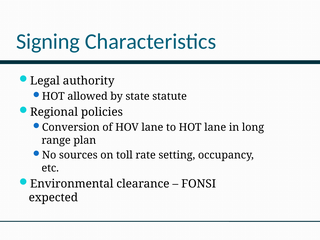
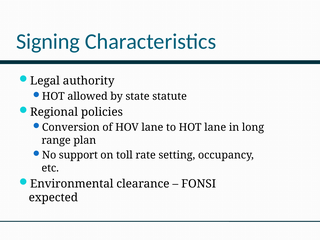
sources: sources -> support (78, 155)
